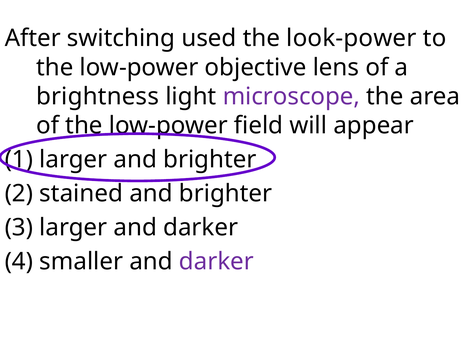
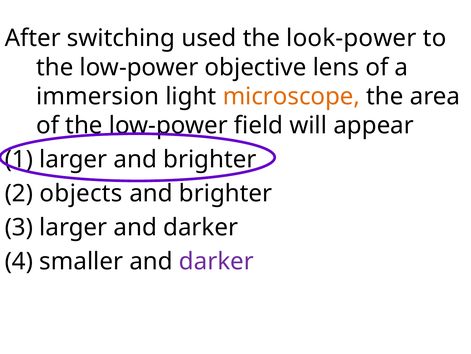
brightness: brightness -> immersion (98, 96)
microscope colour: purple -> orange (291, 96)
stained: stained -> objects (81, 193)
